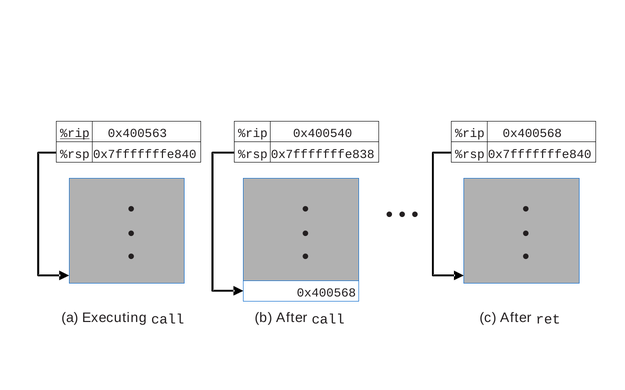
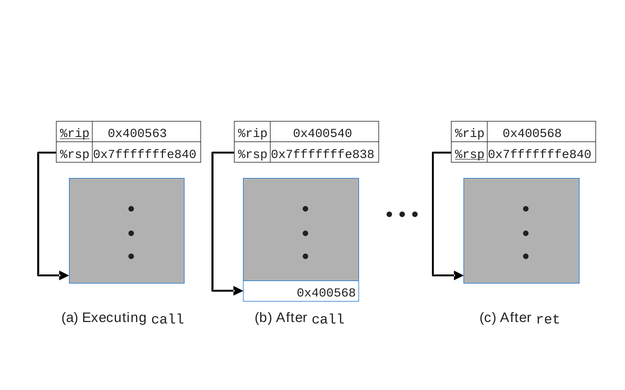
%rsp underline: none -> present (470, 154)
